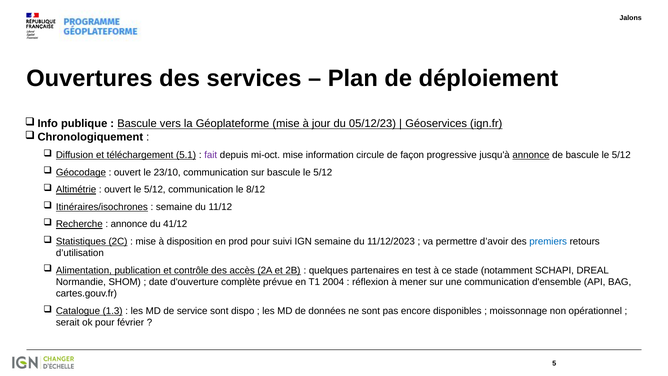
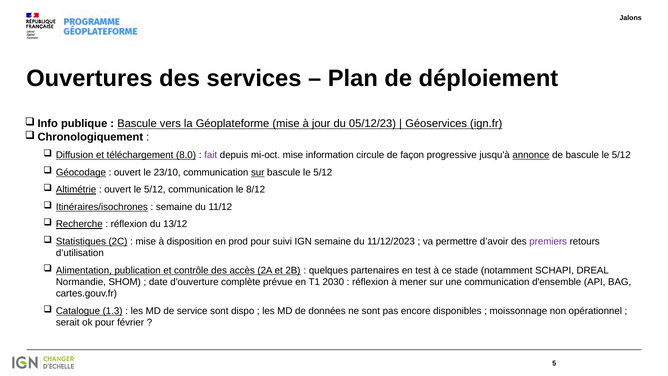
5.1: 5.1 -> 8.0 (186, 155)
sur underline: none -> present (258, 172)
annonce: annonce -> réflexion (129, 224)
41/12: 41/12 -> 13/12 (175, 224)
premiers colour: blue -> purple (548, 241)
2004: 2004 -> 2030 (333, 282)
